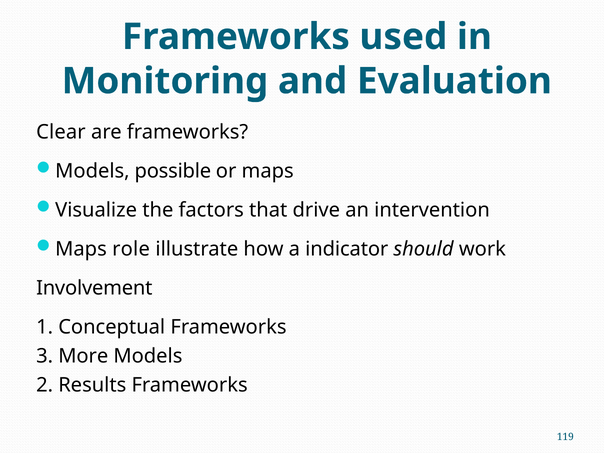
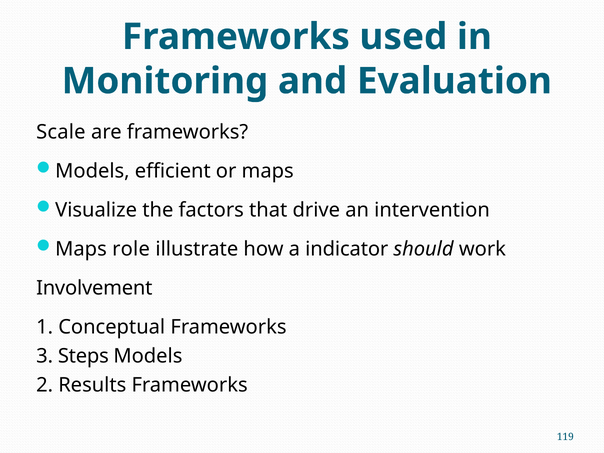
Clear: Clear -> Scale (61, 132)
possible: possible -> efficient (173, 171)
More: More -> Steps (83, 356)
